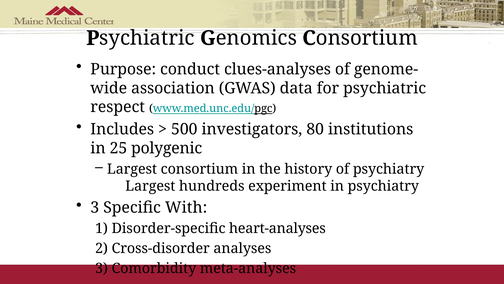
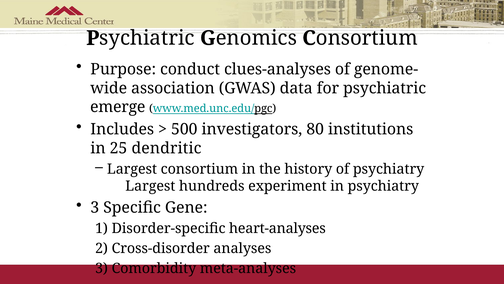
respect: respect -> emerge (118, 107)
polygenic: polygenic -> dendritic (166, 148)
With: With -> Gene (186, 207)
